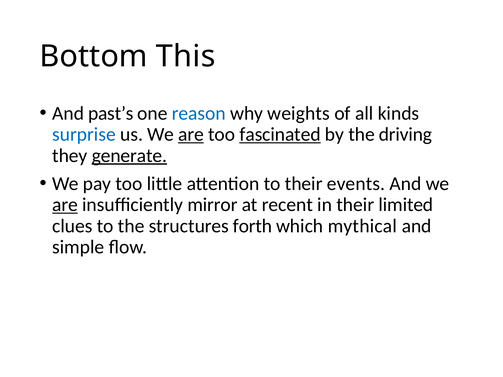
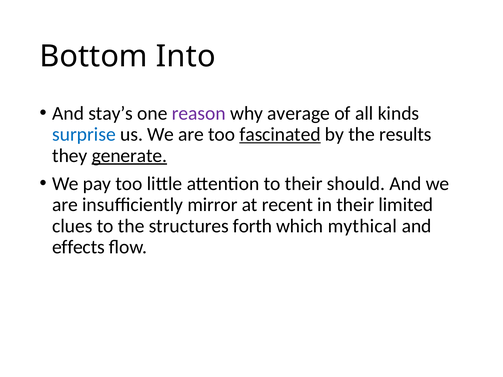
This: This -> Into (186, 56)
past’s: past’s -> stay’s (111, 113)
reason colour: blue -> purple (199, 113)
weights: weights -> average (299, 113)
are underline: present -> none (191, 135)
driving: driving -> results (405, 135)
events: events -> should (356, 184)
are underline: present -> none (65, 205)
simple: simple -> effects (78, 247)
